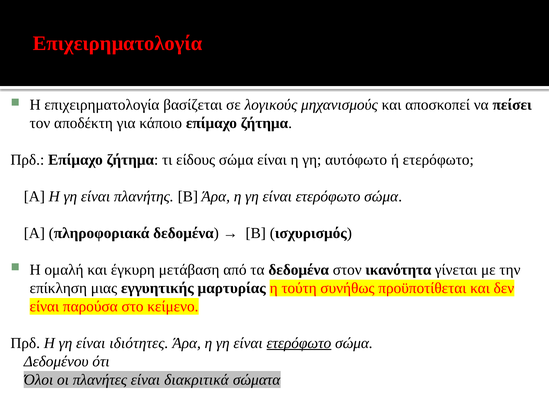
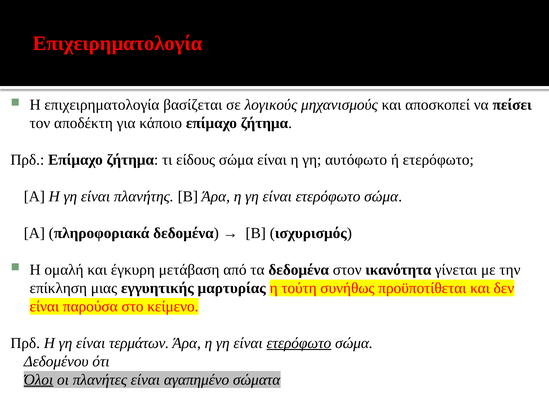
ιδιότητες: ιδιότητες -> τερμάτων (139, 343)
Όλοι underline: none -> present (39, 379)
διακριτικά: διακριτικά -> αγαπημένο (197, 379)
